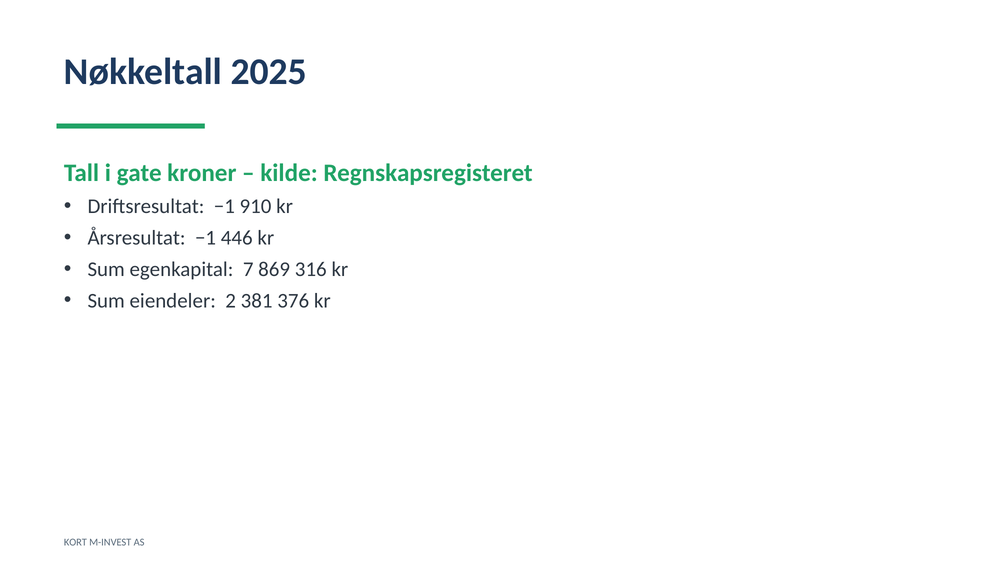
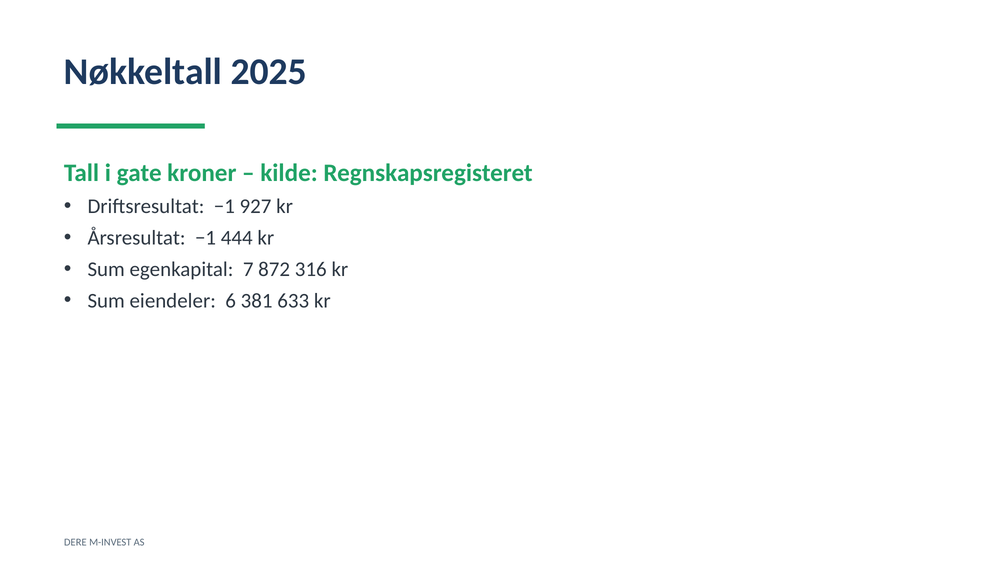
910: 910 -> 927 (256, 207)
446: 446 -> 444 (237, 238)
869: 869 -> 872 (274, 270)
2: 2 -> 6 (231, 301)
376: 376 -> 633 (293, 301)
KORT: KORT -> DERE (75, 542)
